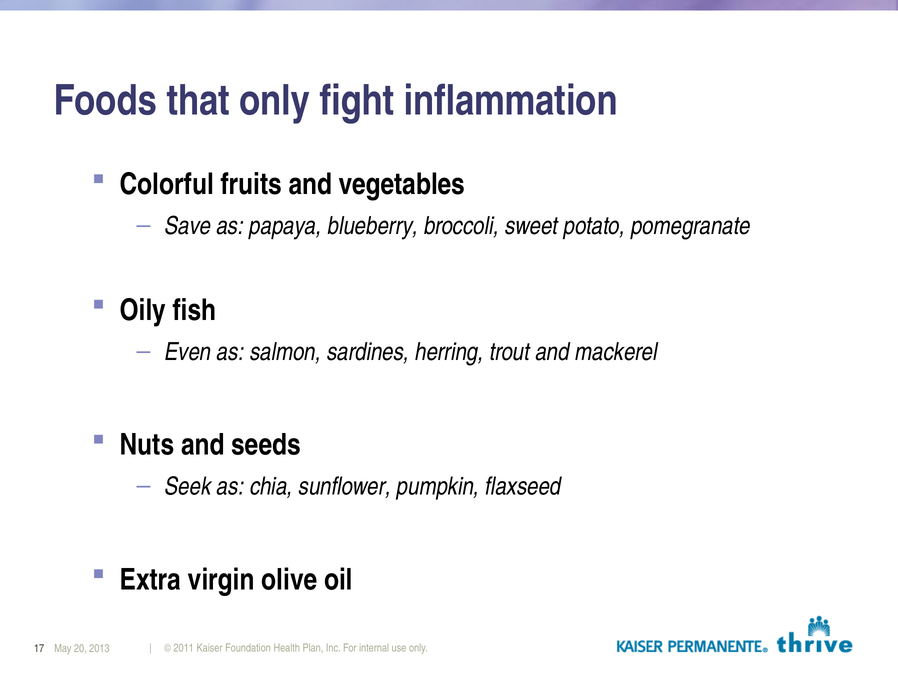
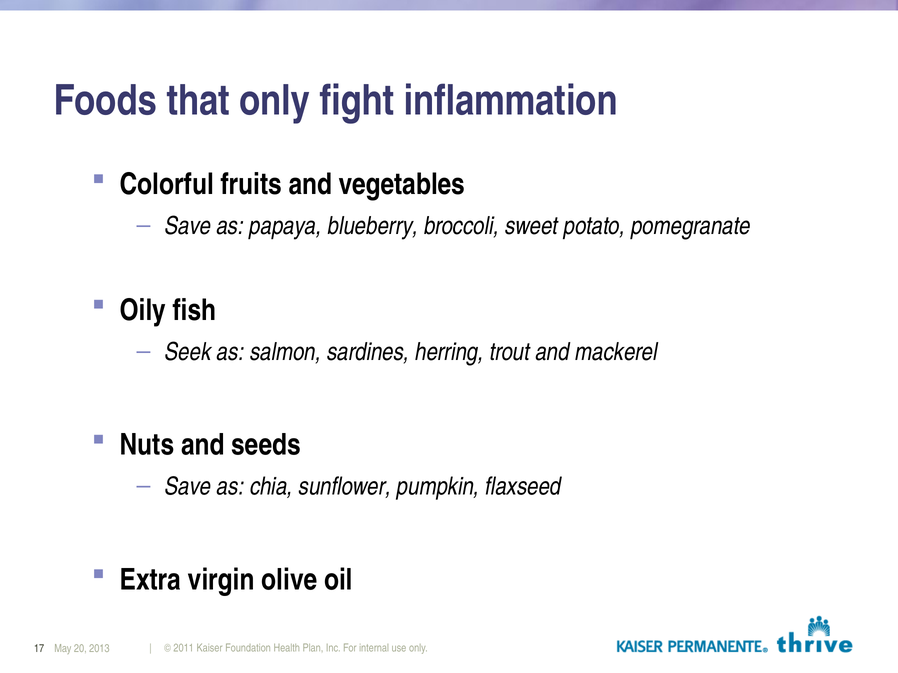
Even: Even -> Seek (188, 352)
Seek: Seek -> Save (188, 487)
